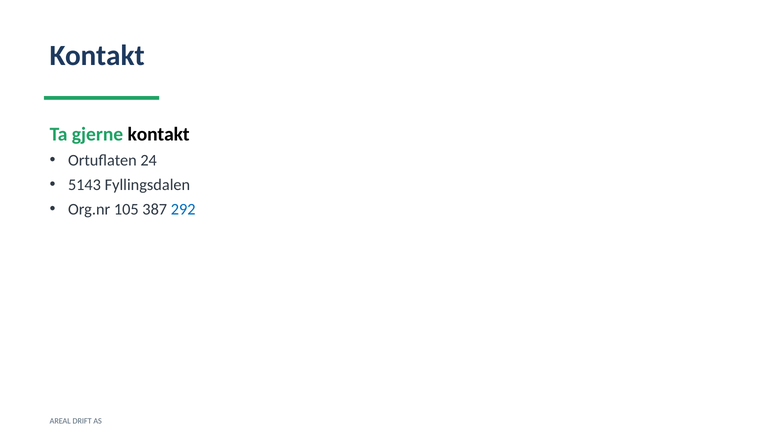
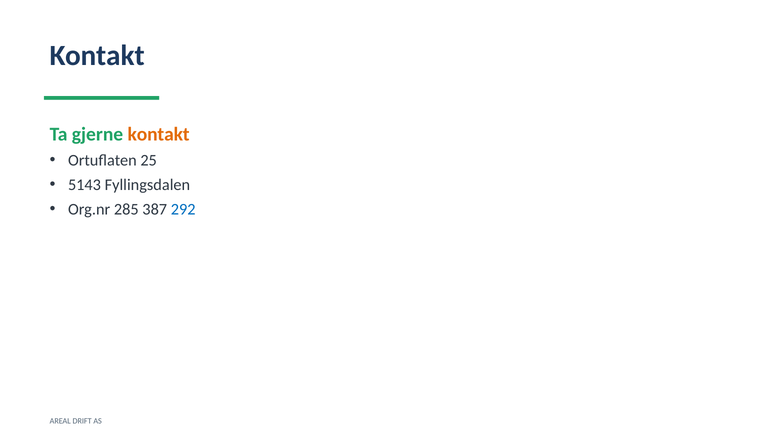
kontakt colour: black -> orange (159, 134)
24: 24 -> 25 (149, 161)
105: 105 -> 285 (126, 209)
